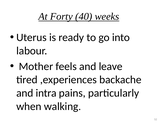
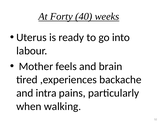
leave: leave -> brain (111, 66)
